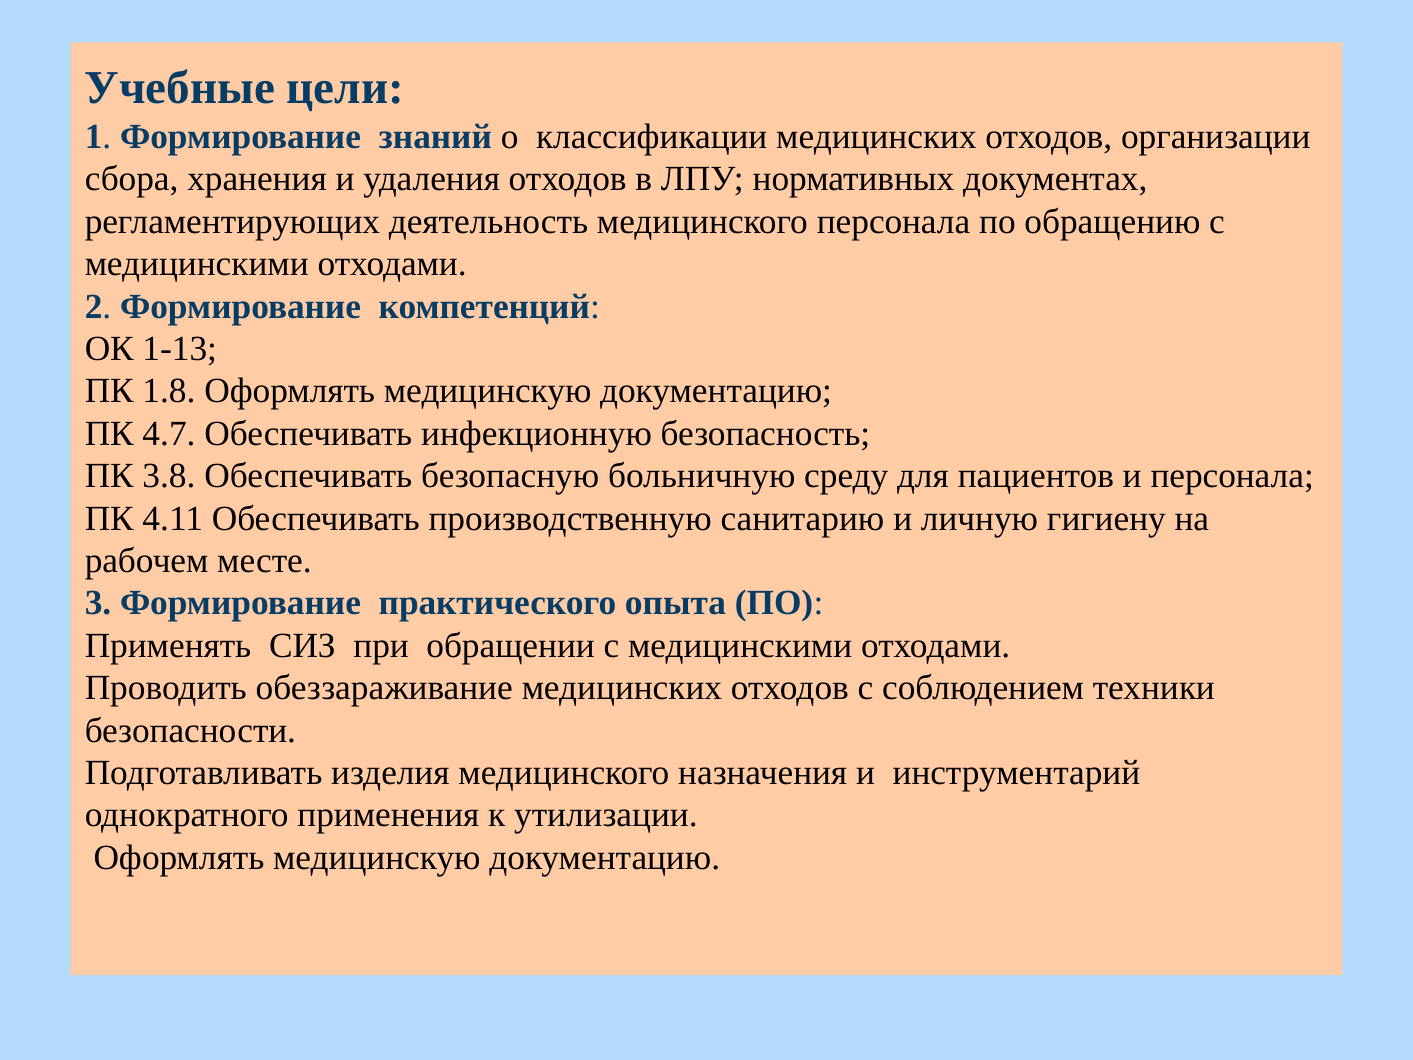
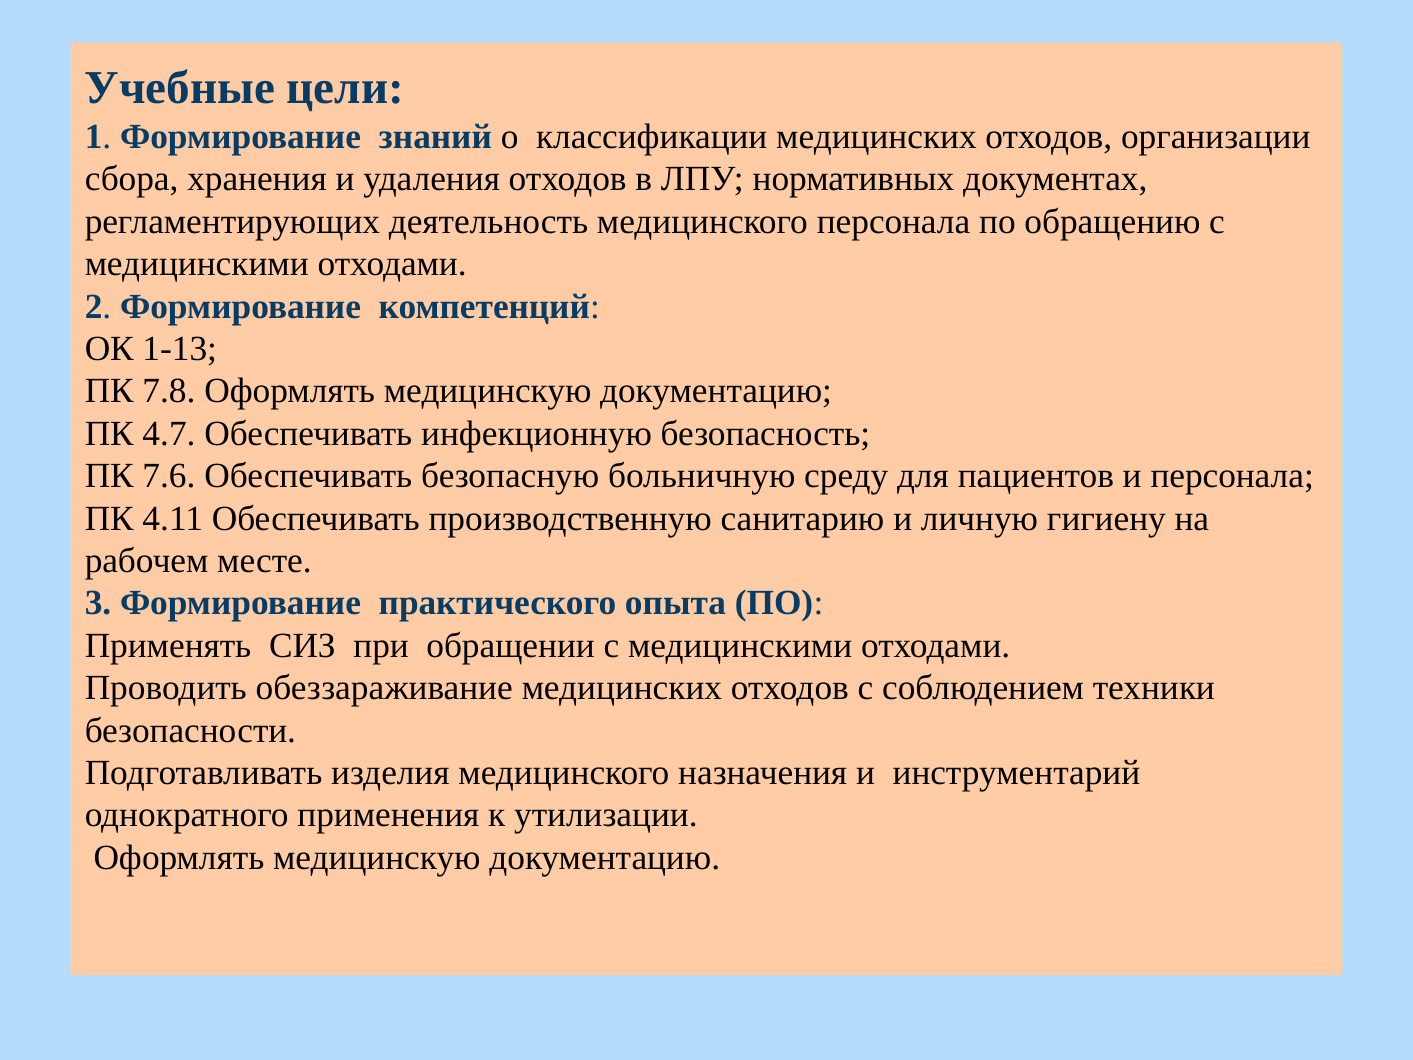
1.8: 1.8 -> 7.8 (169, 391)
3.8: 3.8 -> 7.6 (169, 476)
